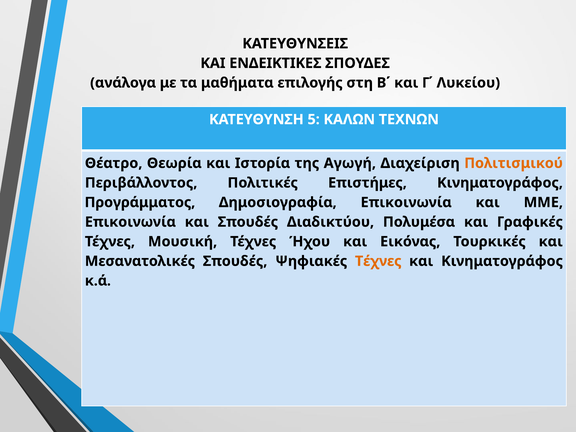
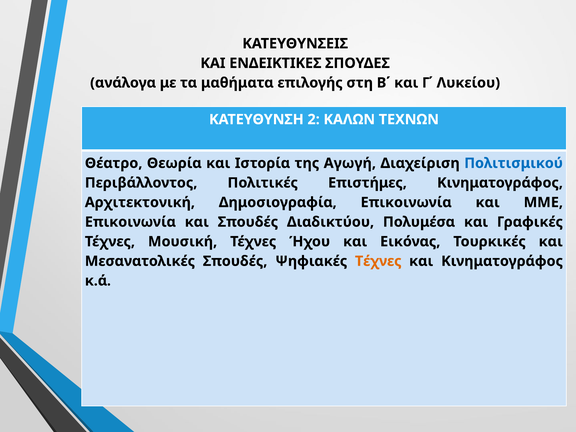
5: 5 -> 2 (314, 119)
Πολιτισμικού colour: orange -> blue (514, 163)
Προγράμματος: Προγράμματος -> Αρχιτεκτονική (140, 202)
